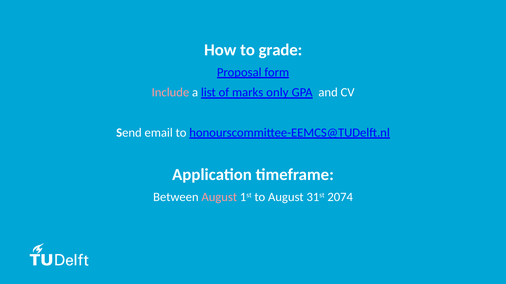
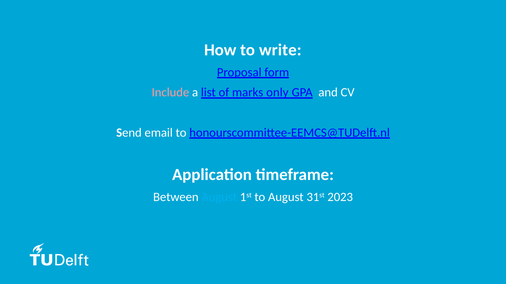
grade: grade -> write (280, 50)
August colour: pink -> light blue (219, 197)
2074: 2074 -> 2023 (340, 197)
